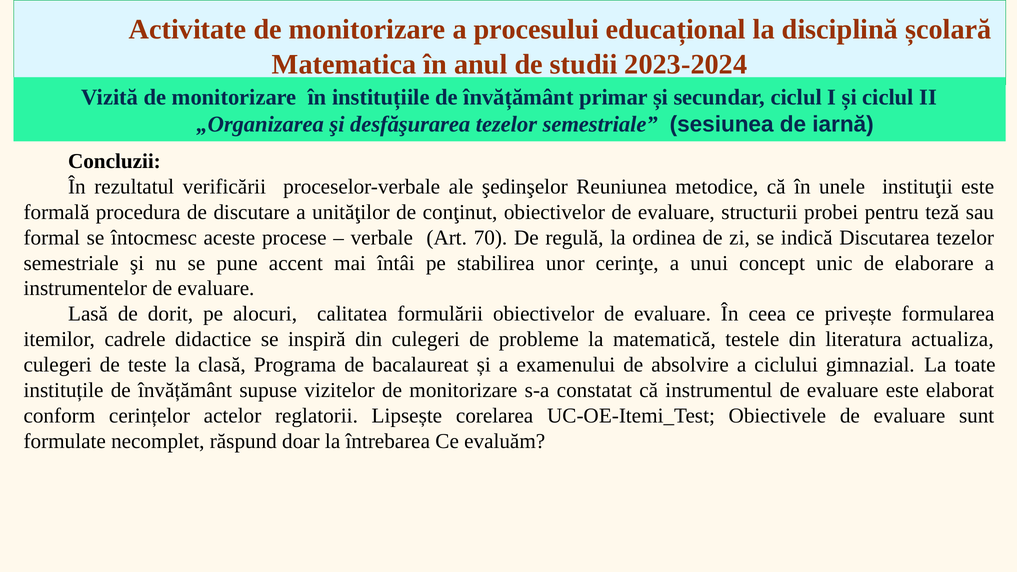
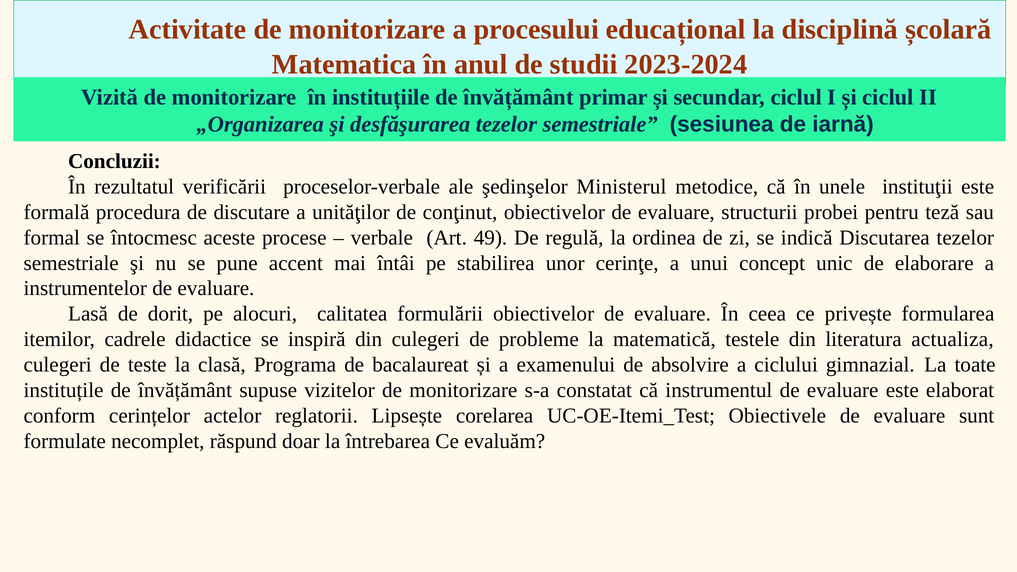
Reuniunea: Reuniunea -> Ministerul (621, 187)
70: 70 -> 49 (490, 238)
